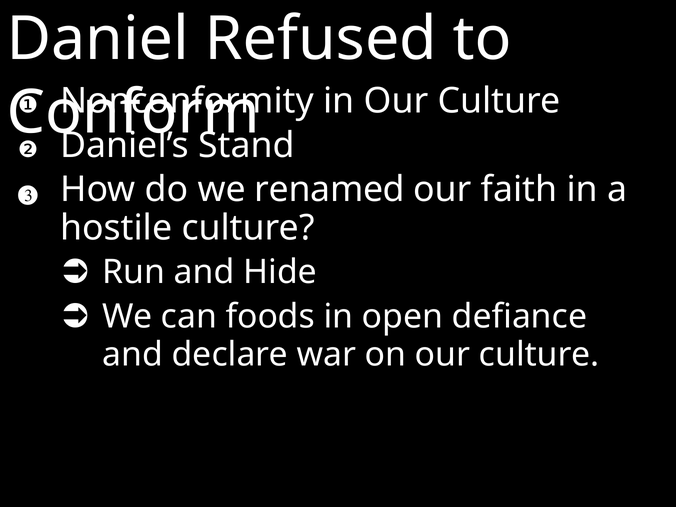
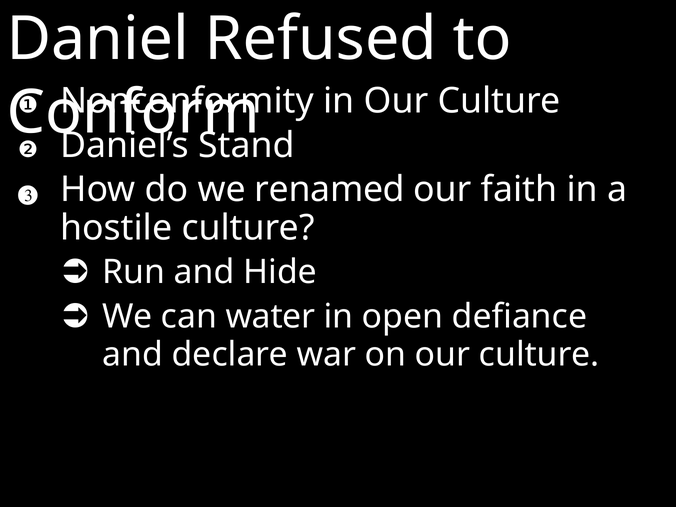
foods: foods -> water (270, 317)
